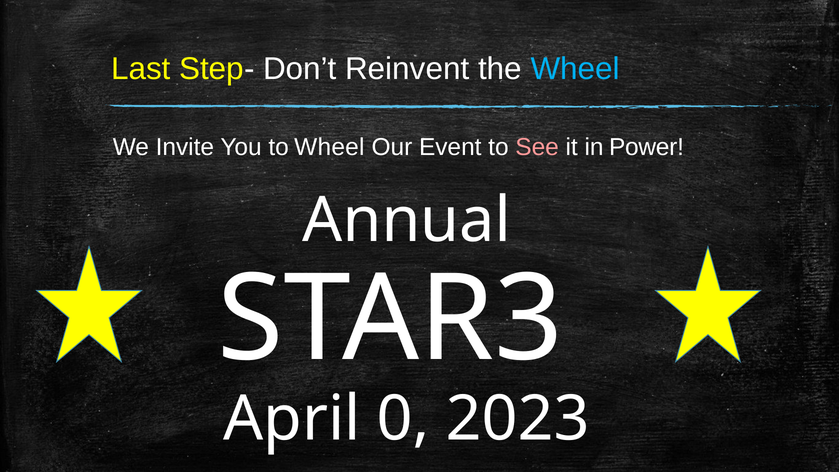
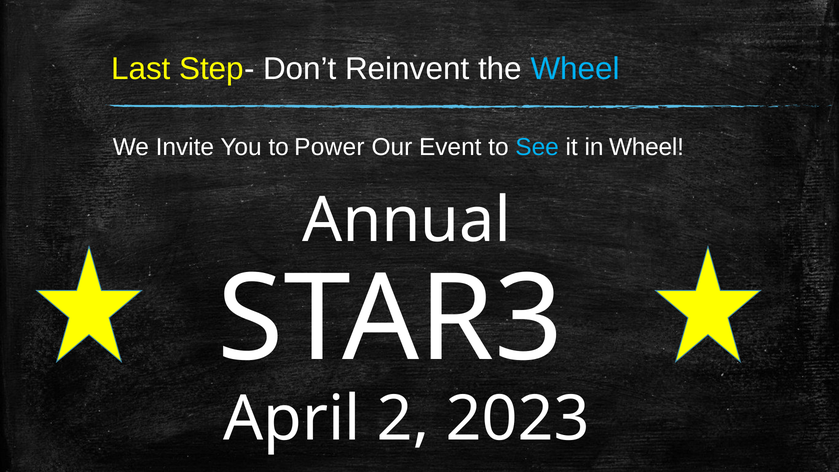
to Wheel: Wheel -> Power (329, 147)
See colour: pink -> light blue (537, 147)
in Power: Power -> Wheel (646, 147)
0: 0 -> 2 (403, 419)
